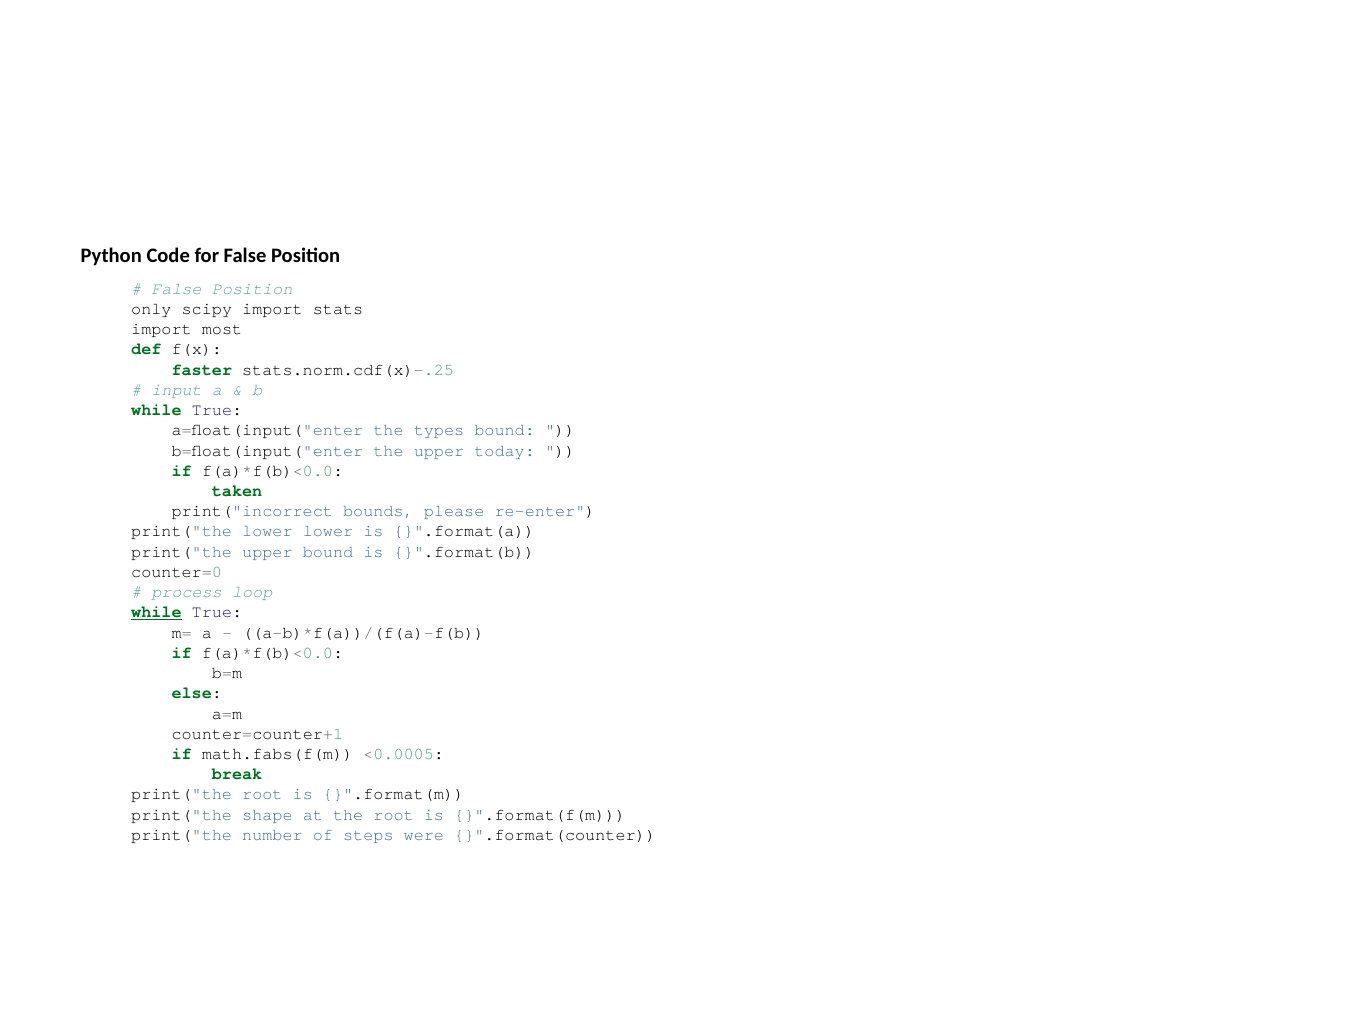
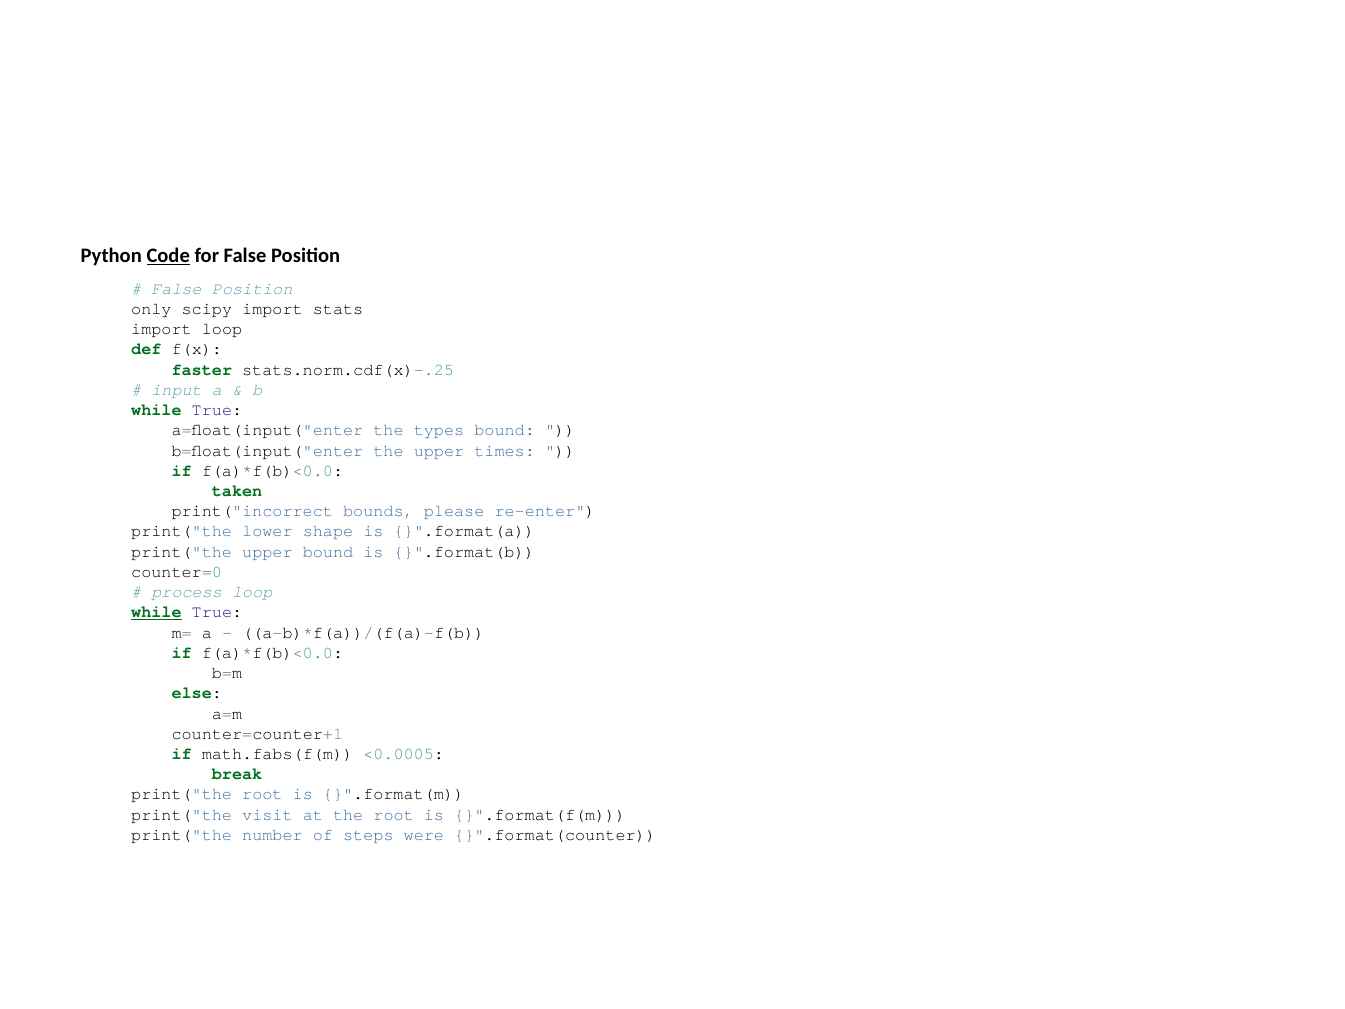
Code underline: none -> present (168, 256)
import most: most -> loop (222, 329)
today: today -> times (505, 450)
lower lower: lower -> shape (328, 531)
shape: shape -> visit (267, 814)
